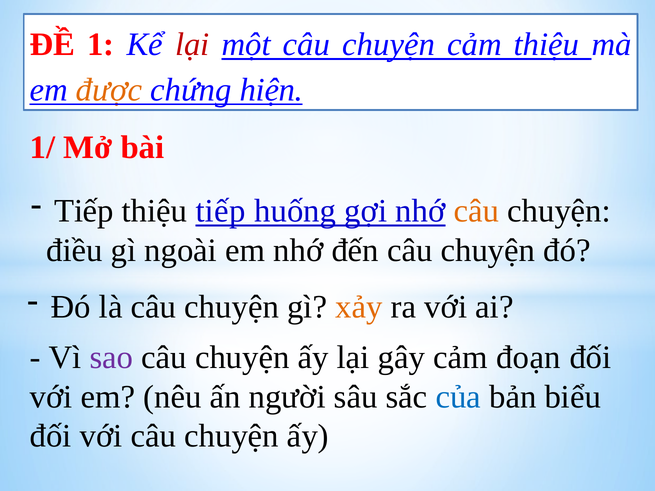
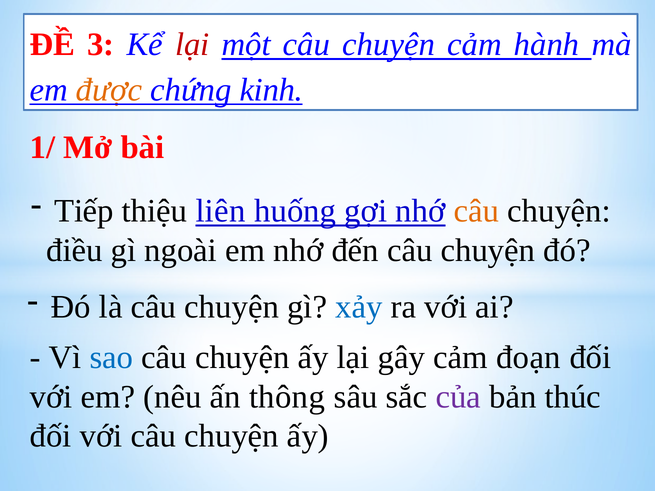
1: 1 -> 3 (101, 45)
cảm thiệu: thiệu -> hành (547, 45)
hiện: hiện -> kinh (271, 90)
thiệu tiếp: tiếp -> liên (221, 211)
xảy colour: orange -> blue (359, 307)
sao colour: purple -> blue (111, 358)
người: người -> thông (287, 397)
của colour: blue -> purple (458, 397)
biểu: biểu -> thúc (573, 397)
